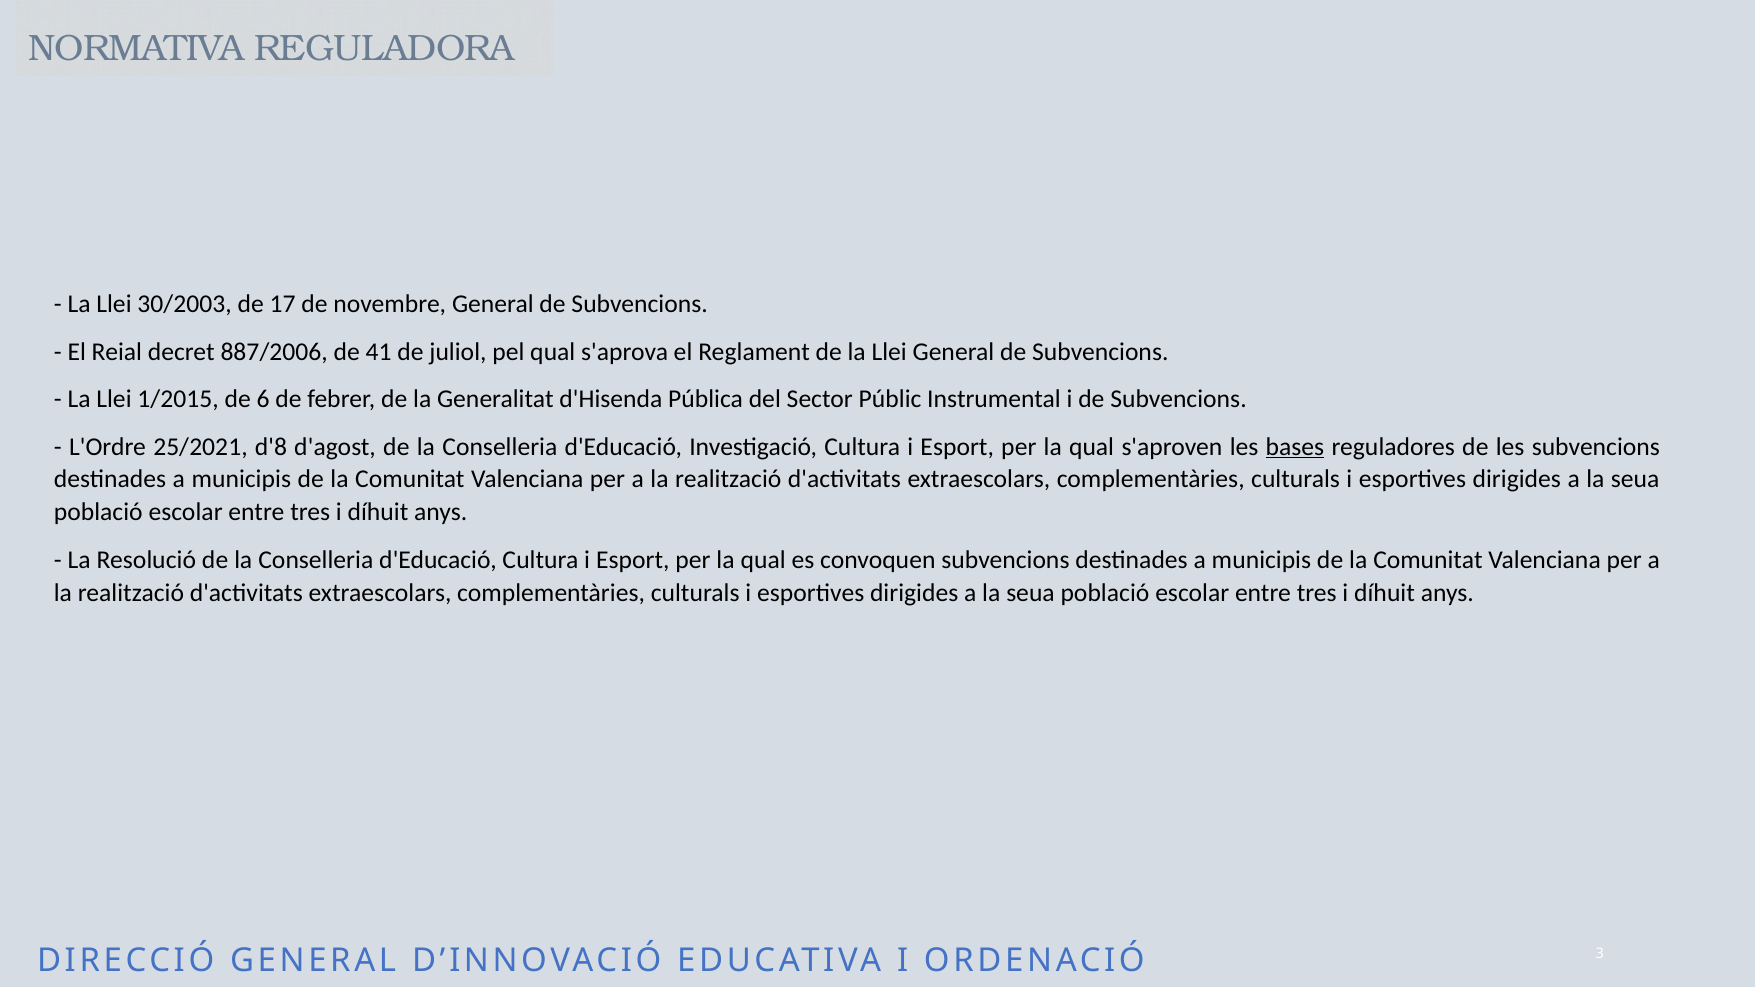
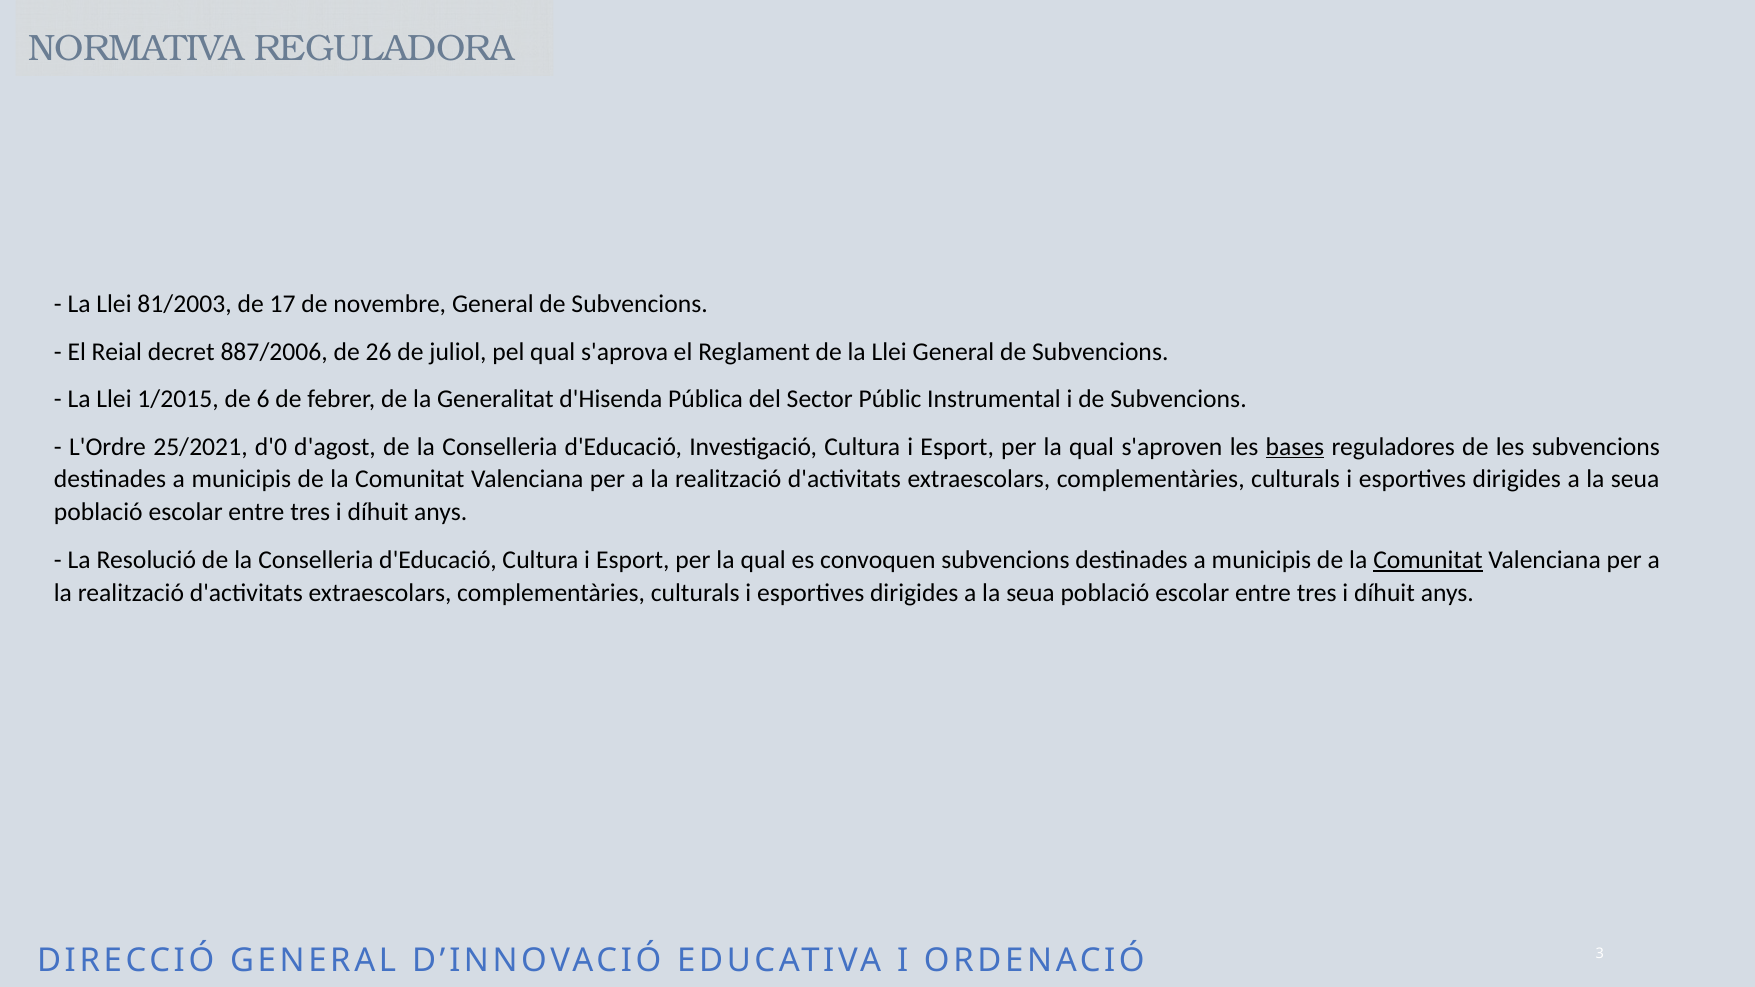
30/2003: 30/2003 -> 81/2003 (185, 304)
41: 41 -> 26 (379, 352)
d'8: d'8 -> d'0 (271, 447)
Comunitat underline: none -> present (1428, 560)
